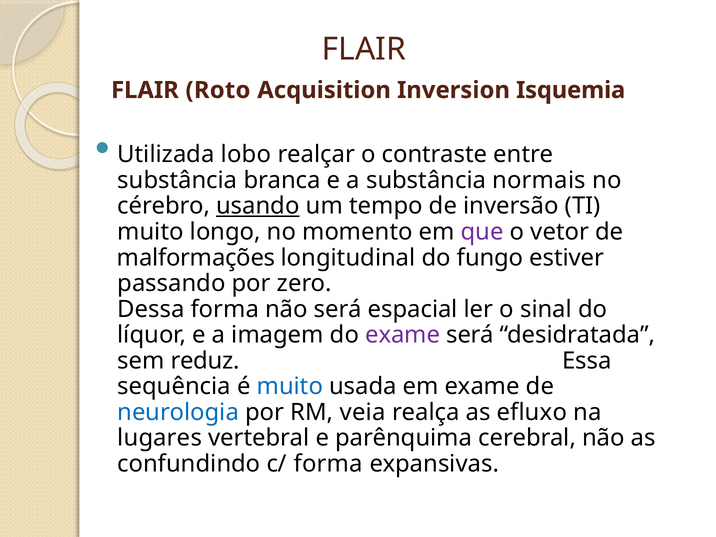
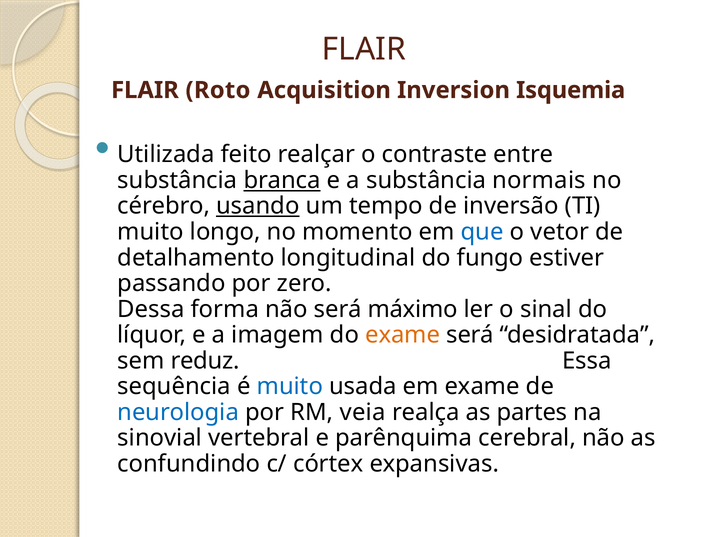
lobo: lobo -> feito (246, 155)
branca underline: none -> present (282, 180)
que colour: purple -> blue (482, 232)
malformações: malformações -> detalhamento (196, 258)
espacial: espacial -> máximo (413, 309)
exame colour: purple -> orange (403, 335)
efluxo: efluxo -> partes (532, 412)
lugares: lugares -> sinovial (160, 438)
c/ forma: forma -> córtex (328, 464)
